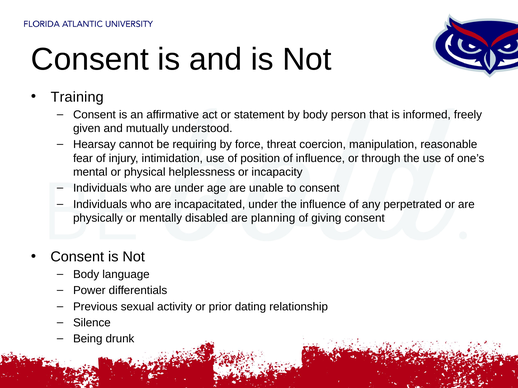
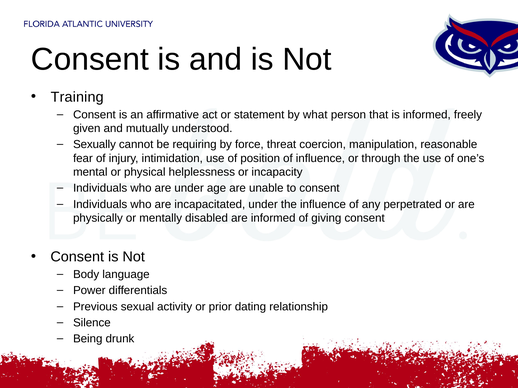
by body: body -> what (315, 115)
Hearsay: Hearsay -> Sexually (94, 145)
are planning: planning -> informed (273, 218)
